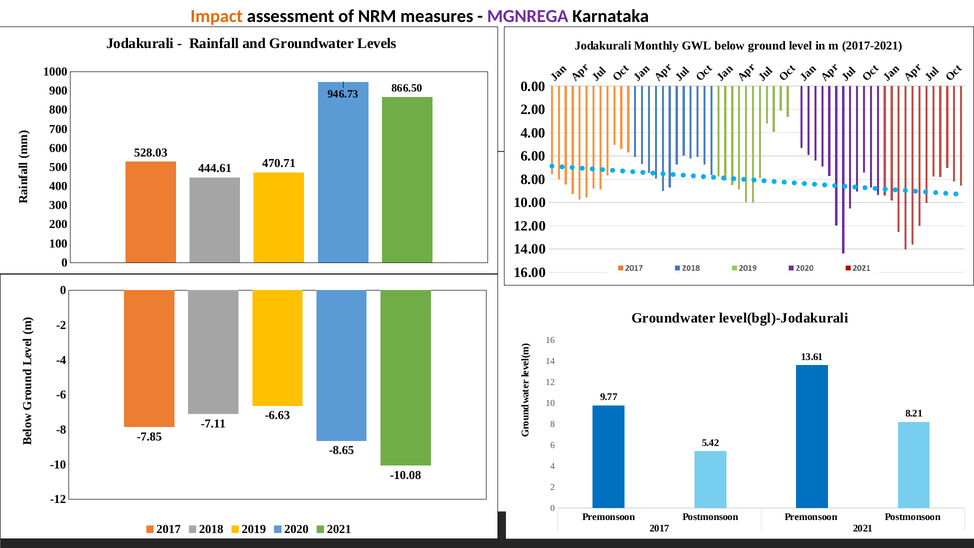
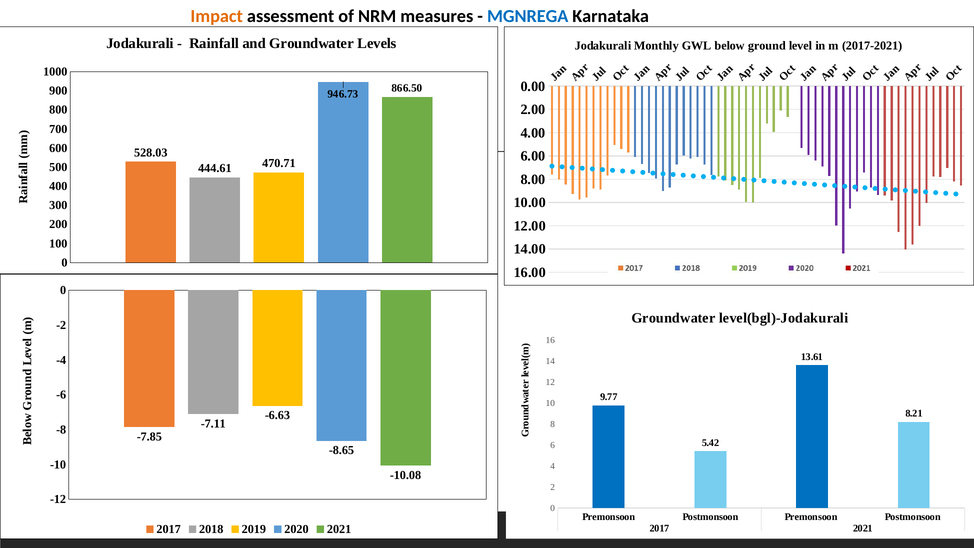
MGNREGA colour: purple -> blue (528, 16)
